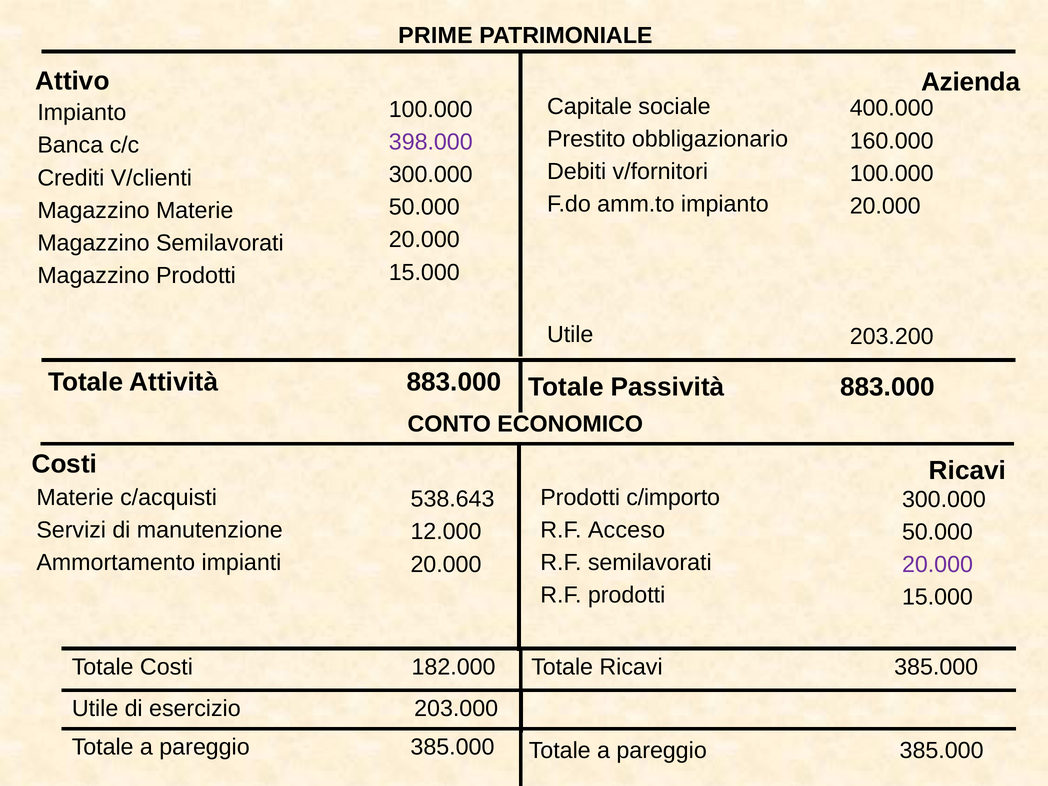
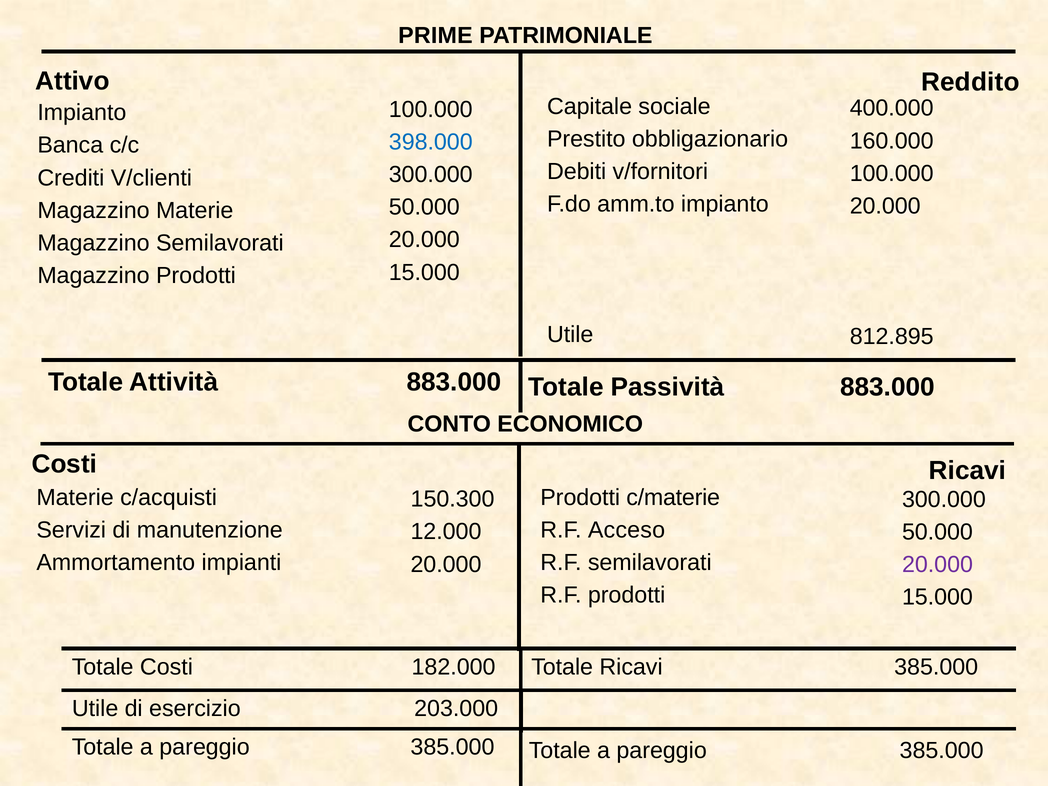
Azienda: Azienda -> Reddito (970, 82)
398.000 colour: purple -> blue (431, 142)
203.200: 203.200 -> 812.895 (892, 336)
c/importo: c/importo -> c/materie (673, 497)
538.643: 538.643 -> 150.300 (453, 499)
